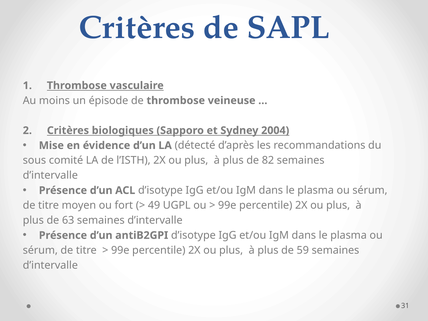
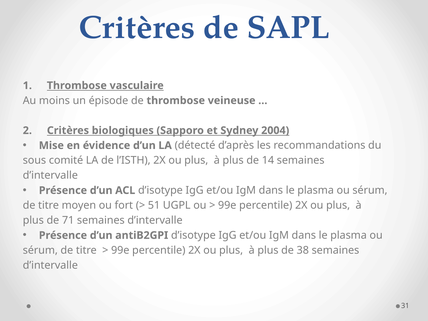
82: 82 -> 14 (268, 160)
49: 49 -> 51 (154, 205)
63: 63 -> 71 (68, 220)
59: 59 -> 38 (303, 250)
